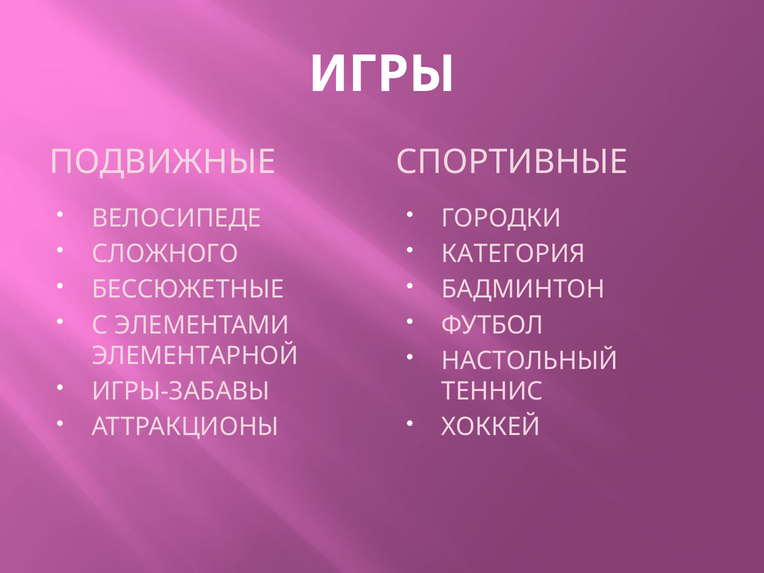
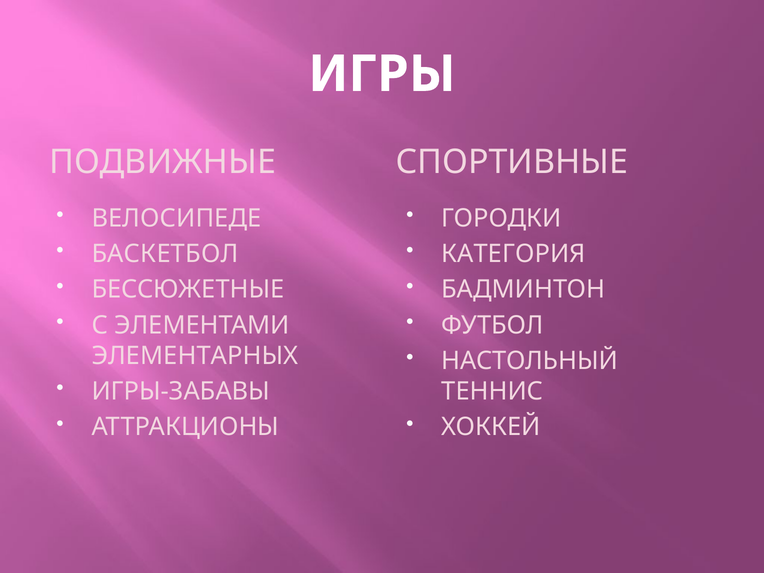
СЛОЖНОГО: СЛОЖНОГО -> БАСКЕТБОЛ (165, 254)
ЭЛЕМЕНТАРНОЙ: ЭЛЕМЕНТАРНОЙ -> ЭЛЕМЕНТАРНЫХ (195, 356)
